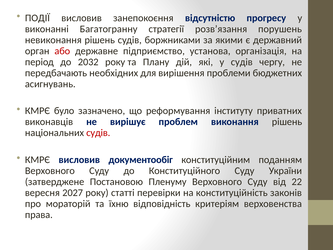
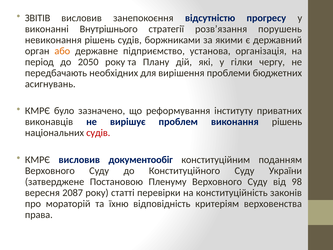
ПОДІЇ: ПОДІЇ -> ЗВІТІВ (38, 18)
Багатогранну: Багатогранну -> Внутрішнього (109, 29)
або colour: red -> orange (62, 51)
2032: 2032 -> 2050 (88, 62)
у судів: судів -> гілки (242, 62)
22: 22 -> 98 (297, 182)
2027: 2027 -> 2087 (73, 192)
